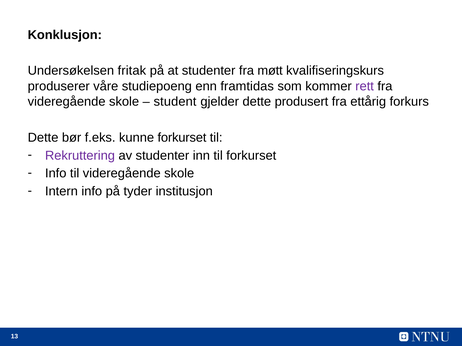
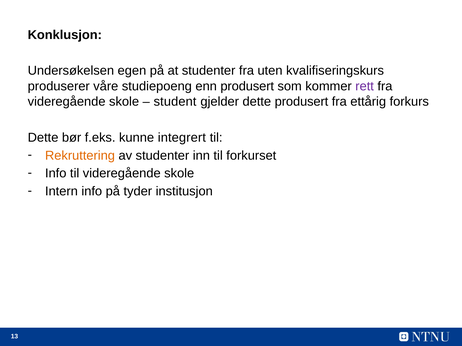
fritak: fritak -> egen (132, 71)
møtt: møtt -> uten (270, 71)
enn framtidas: framtidas -> produsert (247, 86)
kunne forkurset: forkurset -> integrert (182, 138)
Rekruttering colour: purple -> orange (80, 156)
